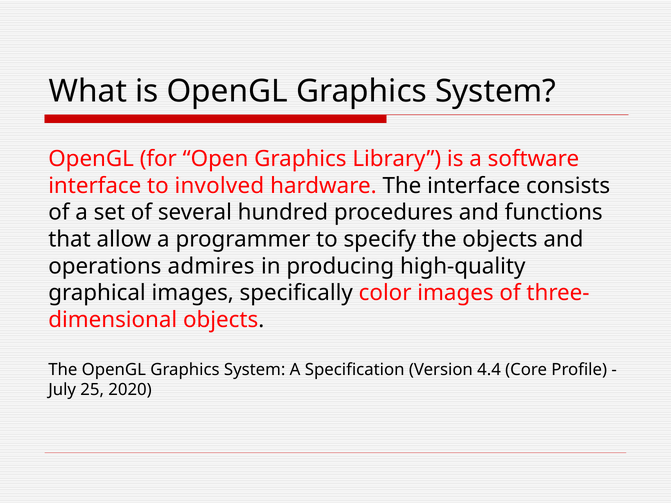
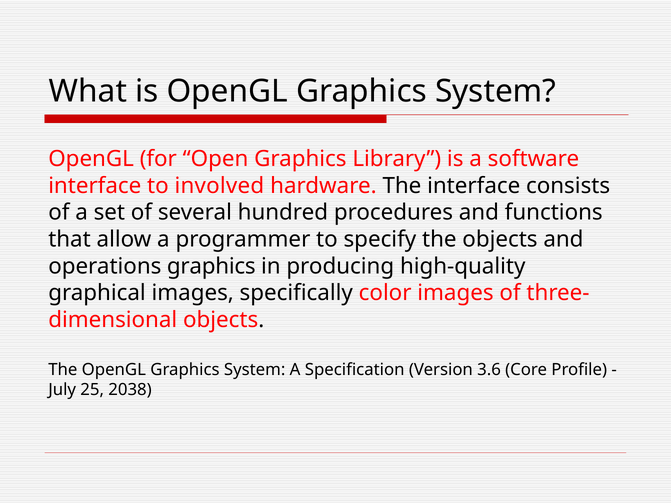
operations admires: admires -> graphics (211, 266)
4.4: 4.4 -> 3.6 (489, 370)
2020: 2020 -> 2038 (130, 390)
